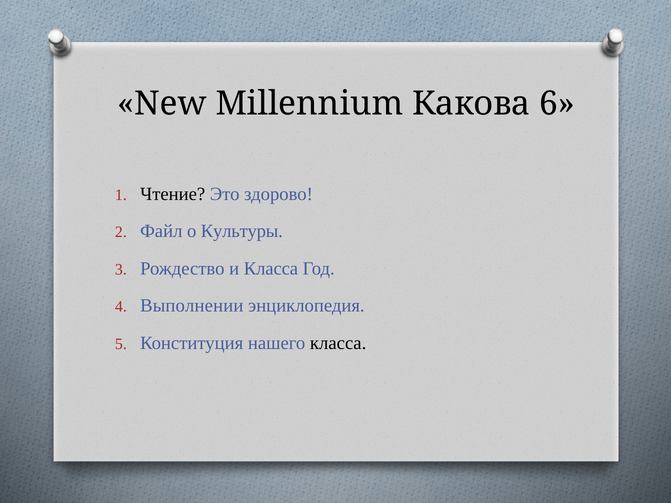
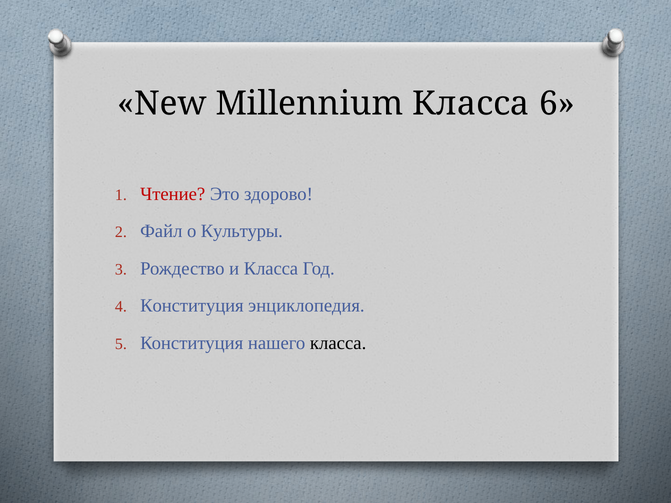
Millennium Какова: Какова -> Класса (471, 104)
Чтение colour: black -> red (173, 194)
Выполнении: Выполнении -> Конституция (192, 306)
